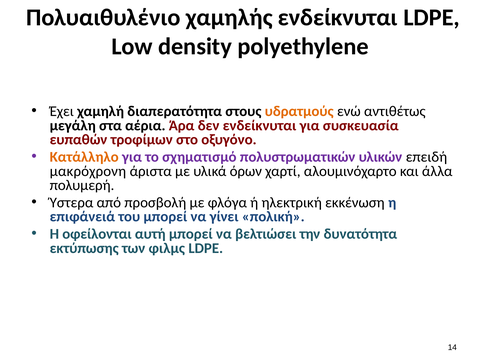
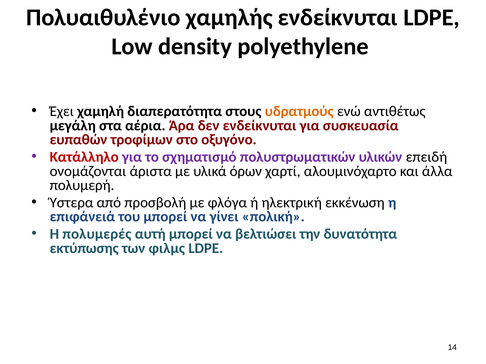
Κατάλληλο colour: orange -> red (84, 157)
μακρόχρονη: μακρόχρονη -> ονομάζονται (88, 171)
οφείλονται: οφείλονται -> πολυμερές (97, 234)
